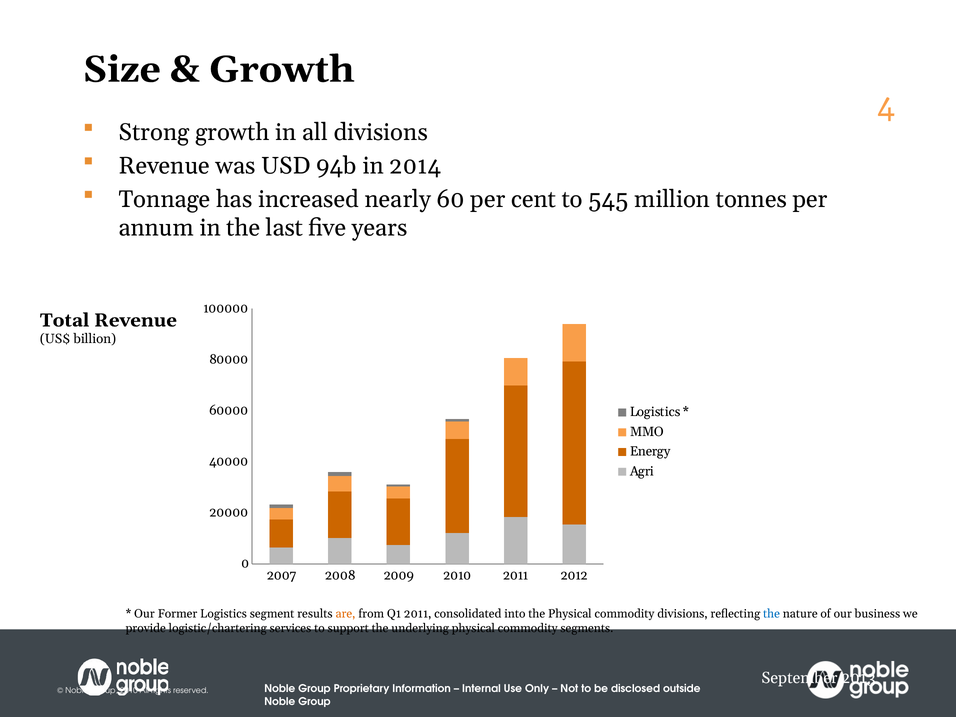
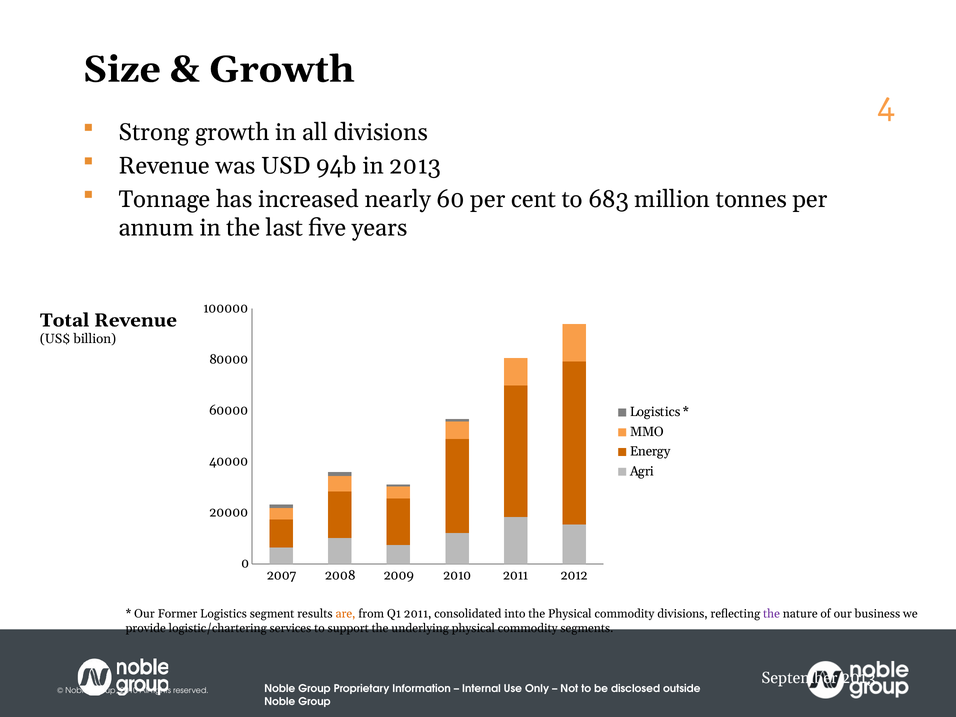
in 2014: 2014 -> 2013 (415, 166)
545: 545 -> 683 (609, 199)
the colour: blue -> purple (772, 614)
